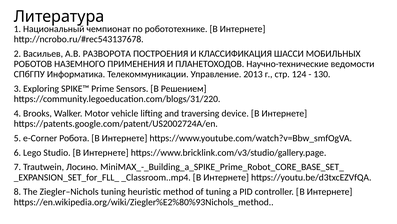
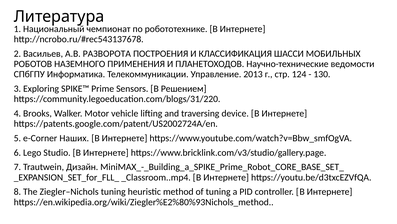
Робота: Робота -> Наших (74, 138)
Лосино: Лосино -> Дизайн (82, 167)
